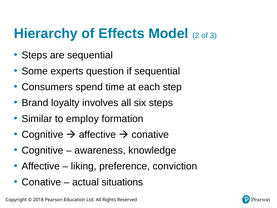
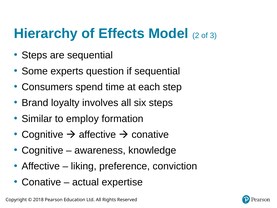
situations: situations -> expertise (122, 182)
